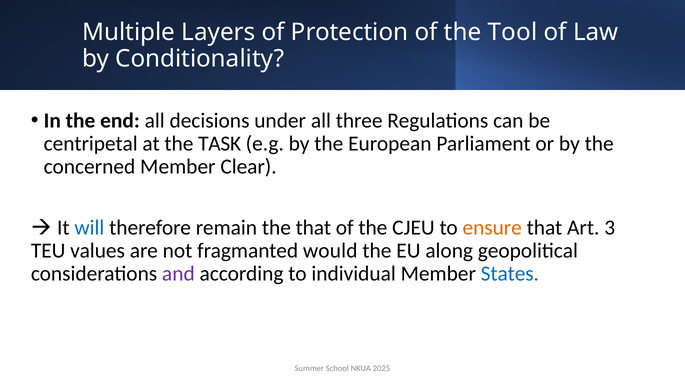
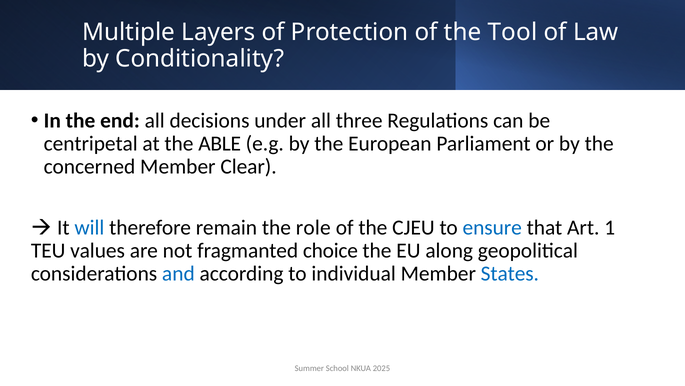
TASK: TASK -> ABLE (220, 143)
the that: that -> role (313, 227)
ensure colour: orange -> blue (492, 227)
3: 3 -> 1 (610, 227)
would: would -> choice (330, 250)
and colour: purple -> blue (178, 273)
